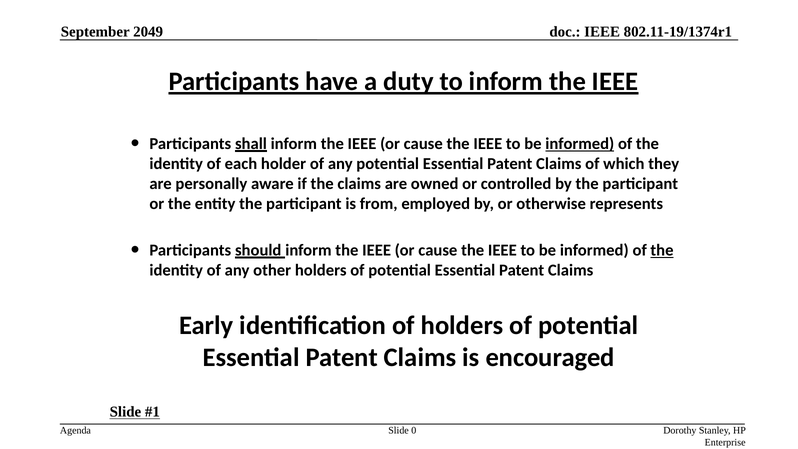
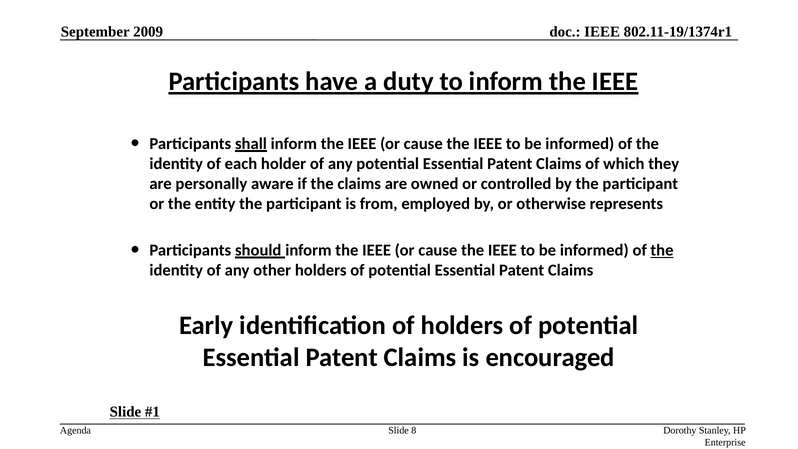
2049: 2049 -> 2009 (148, 32)
informed underline: present -> none (580, 144)
0: 0 -> 8 (414, 431)
